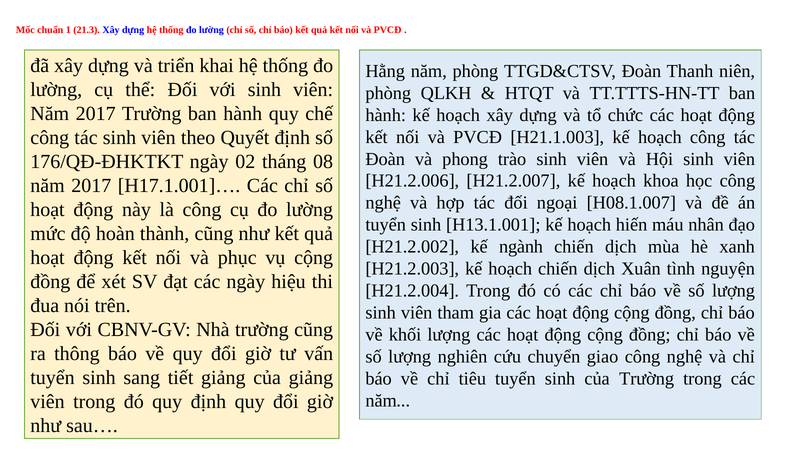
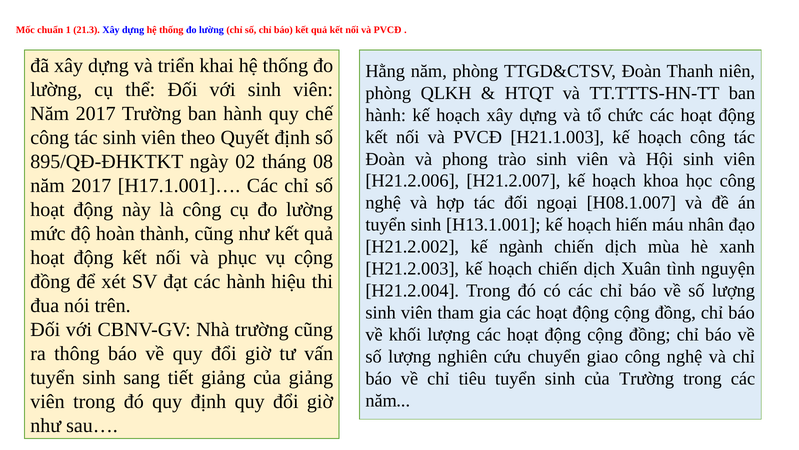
176/QĐ-ĐHKTKT: 176/QĐ-ĐHKTKT -> 895/QĐ-ĐHKTKT (107, 161)
các ngày: ngày -> hành (246, 281)
